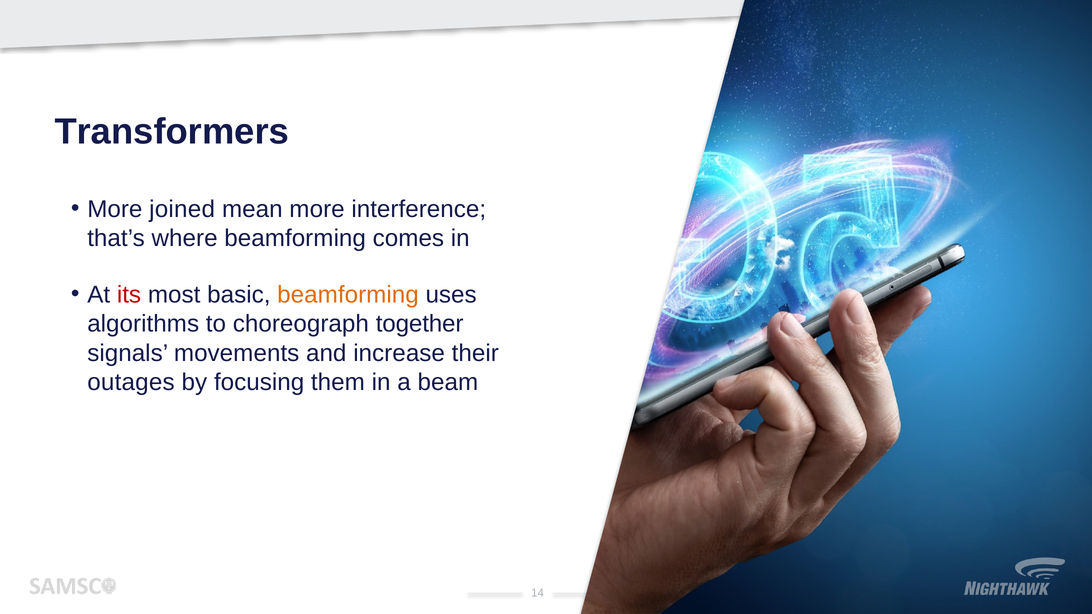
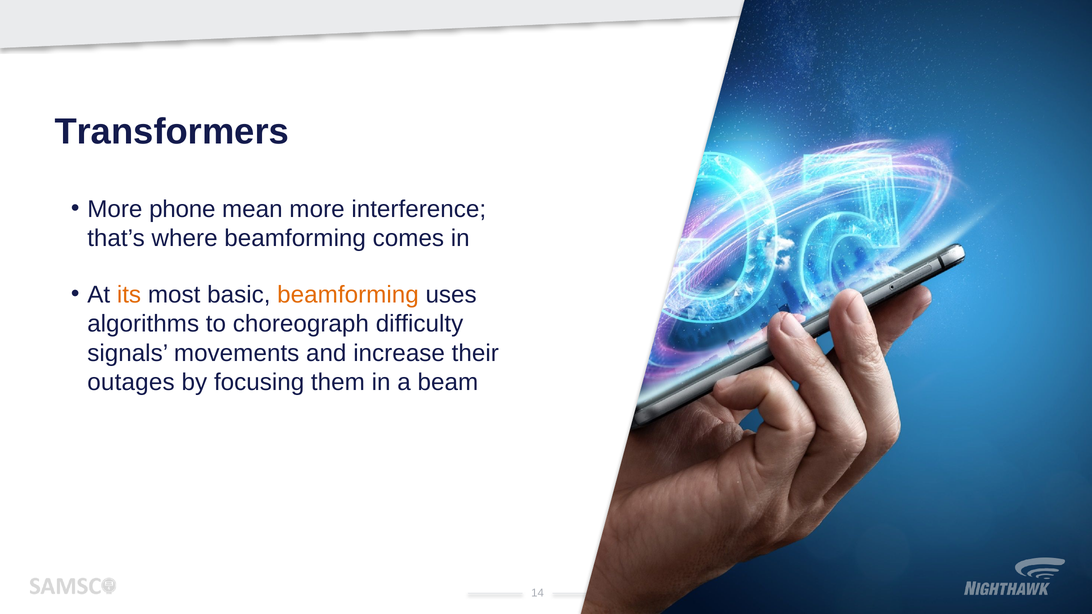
joined: joined -> phone (182, 209)
its colour: red -> orange (129, 295)
together: together -> difficulty (420, 324)
